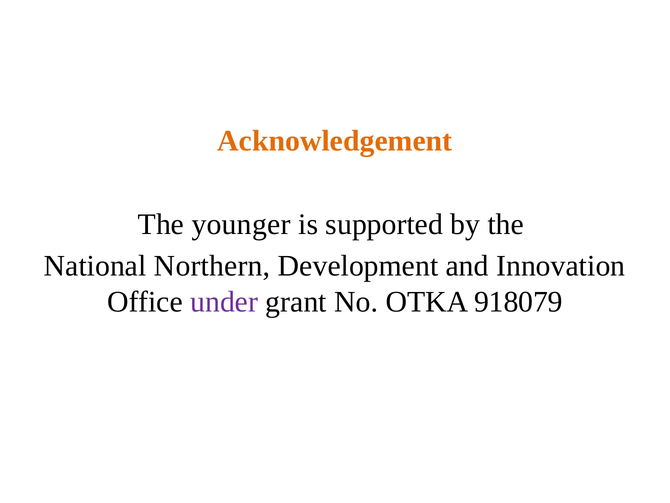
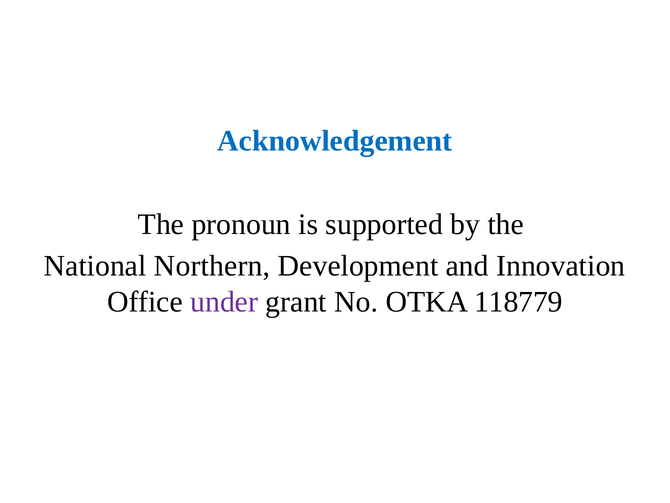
Acknowledgement colour: orange -> blue (335, 141)
younger: younger -> pronoun (241, 224)
918079: 918079 -> 118779 (518, 301)
